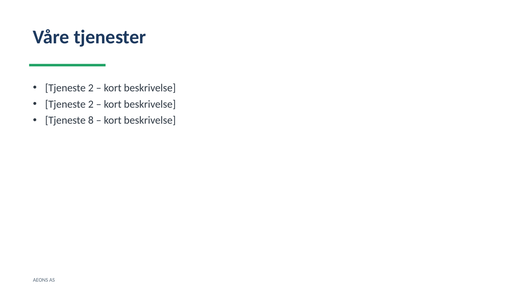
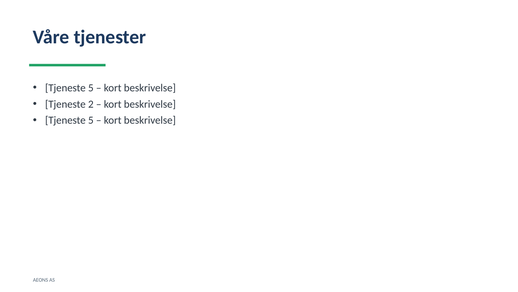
2: 2 -> 5 (91, 88)
8: 8 -> 5 (91, 120)
